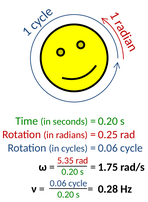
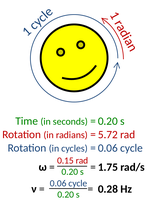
0.25: 0.25 -> 5.72 (108, 134)
5.35: 5.35 -> 0.15 (65, 160)
